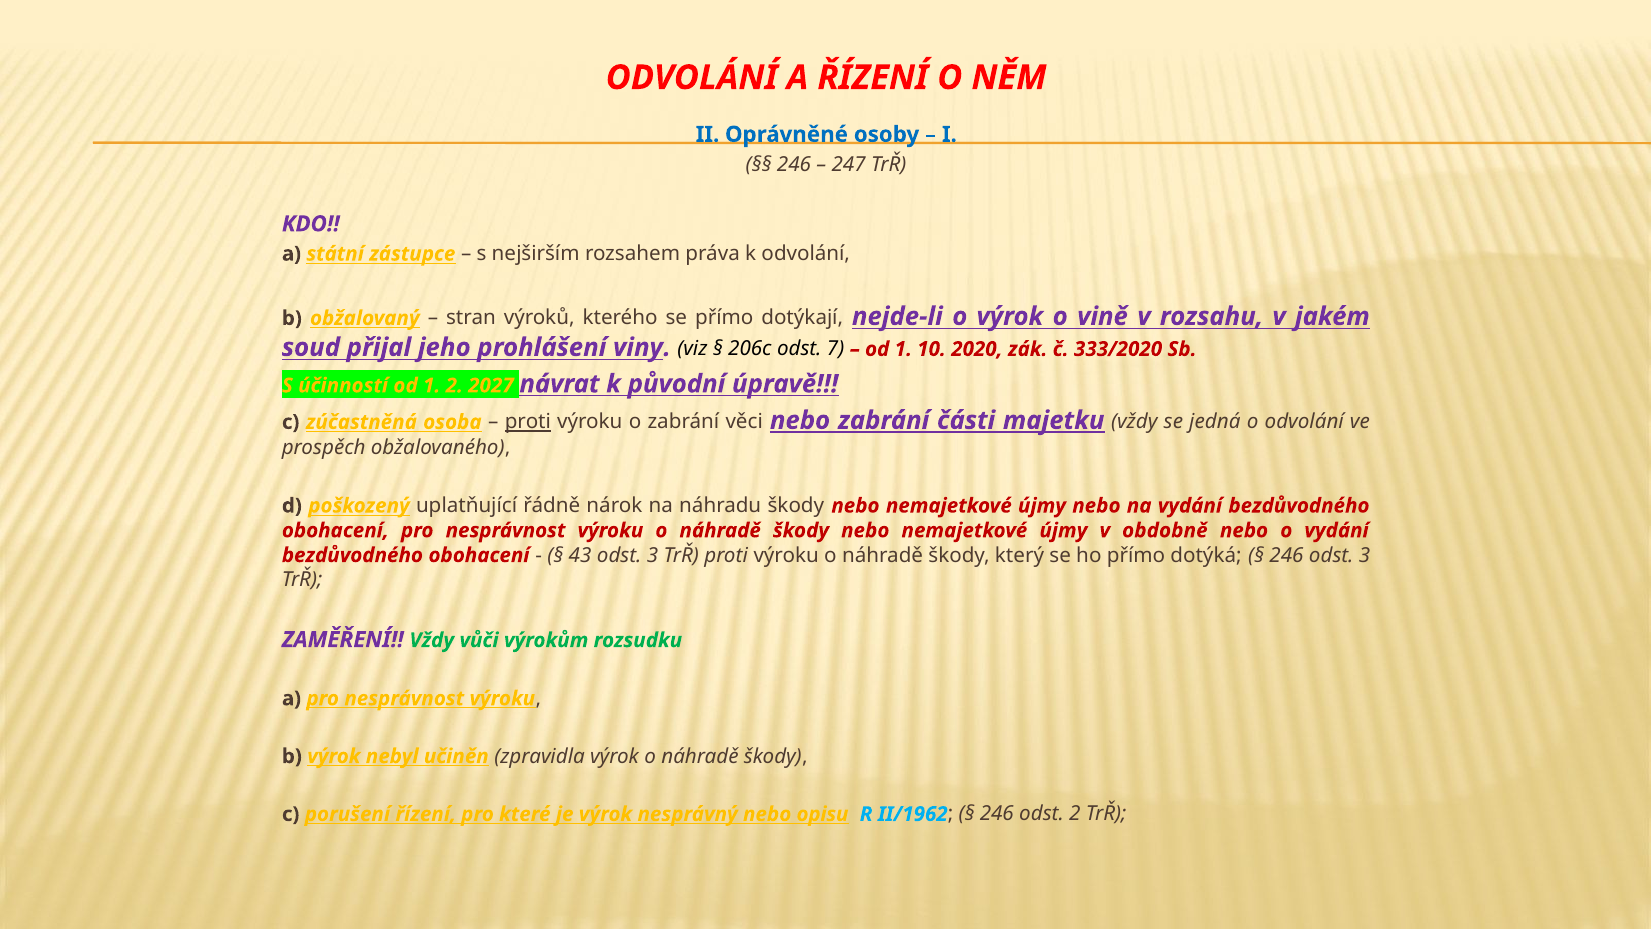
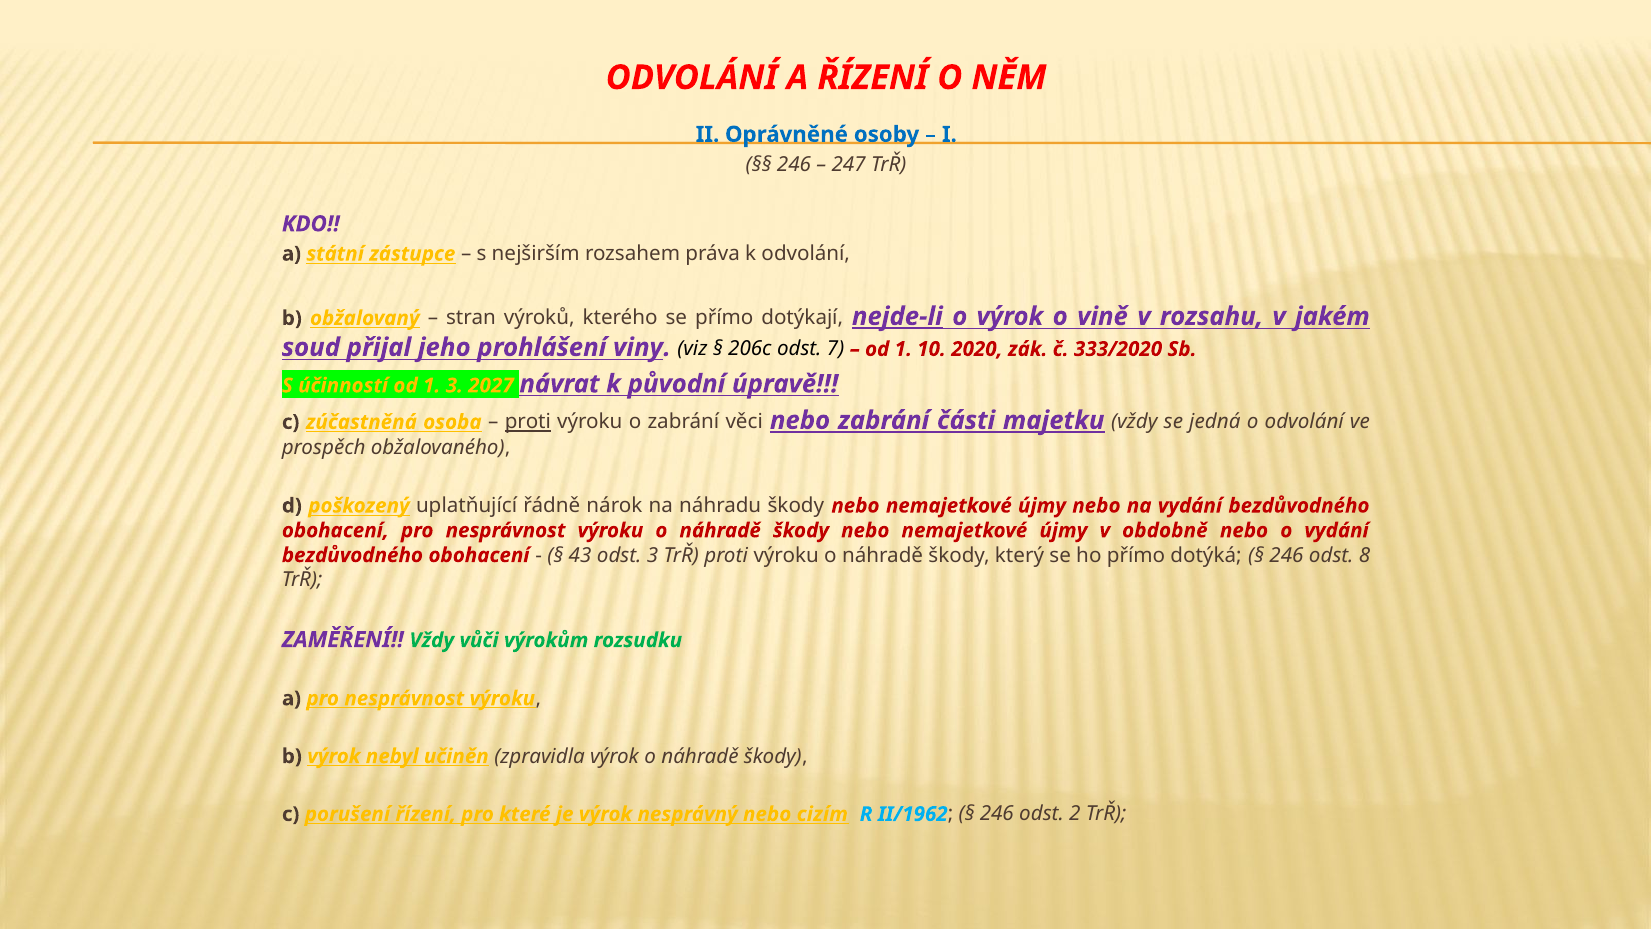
nejde-li underline: none -> present (897, 316)
1 2: 2 -> 3 (454, 385)
246 odst 3: 3 -> 8 (1365, 555)
opisu: opisu -> cizím (822, 814)
